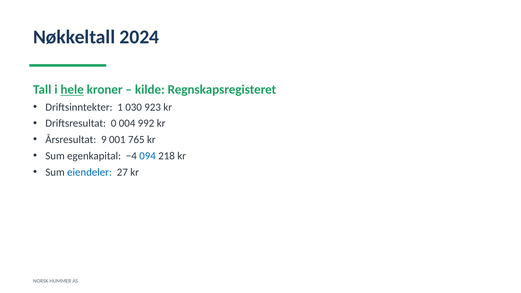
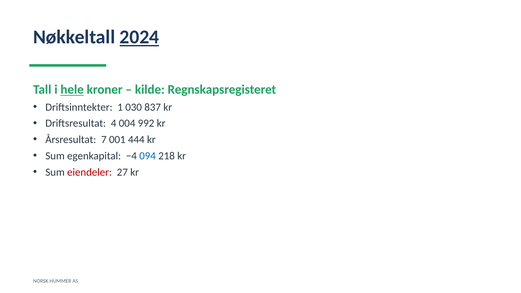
2024 underline: none -> present (139, 37)
923: 923 -> 837 (153, 107)
0: 0 -> 4 (114, 123)
9: 9 -> 7 (104, 140)
765: 765 -> 444 (136, 140)
eiendeler colour: blue -> red (90, 172)
